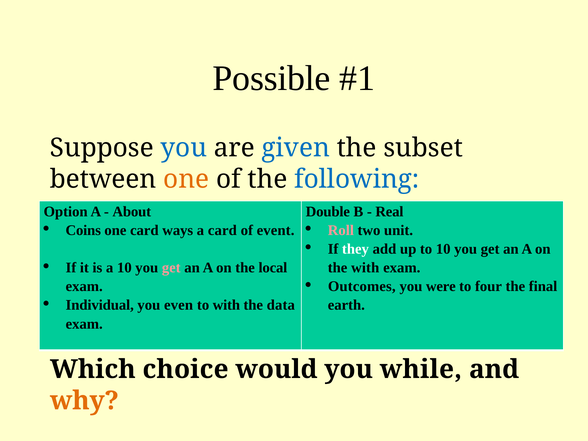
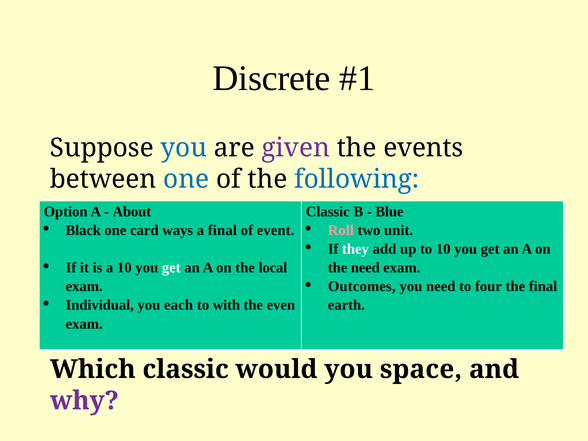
Possible: Possible -> Discrete (272, 78)
given colour: blue -> purple (296, 148)
subset: subset -> events (423, 148)
one colour: orange -> blue (186, 179)
Double: Double -> Classic (328, 212)
Real: Real -> Blue (389, 212)
Coins: Coins -> Black (83, 230)
a card: card -> final (222, 230)
get colour: pink -> white (171, 268)
the with: with -> need (365, 268)
you were: were -> need (441, 286)
even: even -> each (179, 305)
data: data -> even (281, 305)
Which choice: choice -> classic (186, 369)
while: while -> space (421, 369)
why colour: orange -> purple (84, 401)
